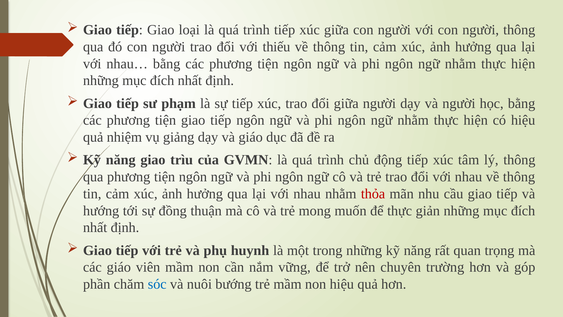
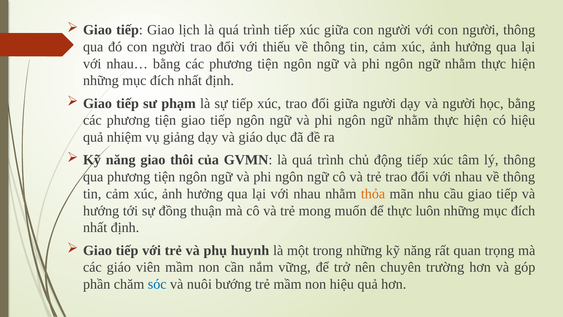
loại: loại -> lịch (189, 30)
trìu: trìu -> thôi (182, 160)
thỏa colour: red -> orange (373, 194)
giản: giản -> luôn (428, 210)
